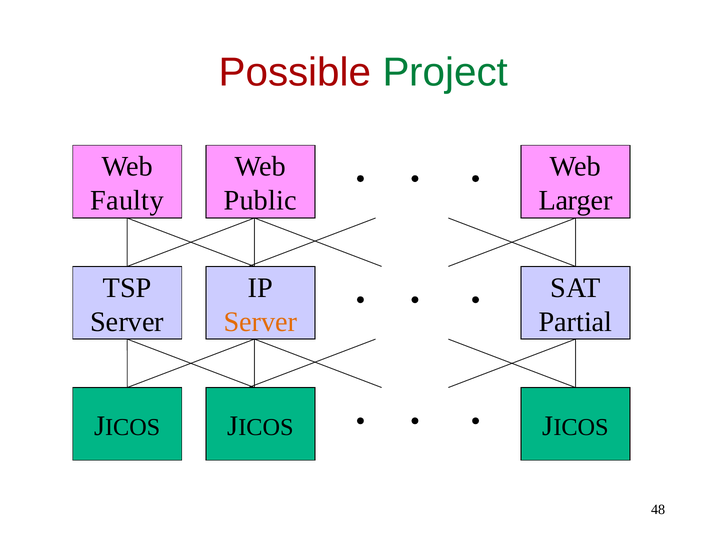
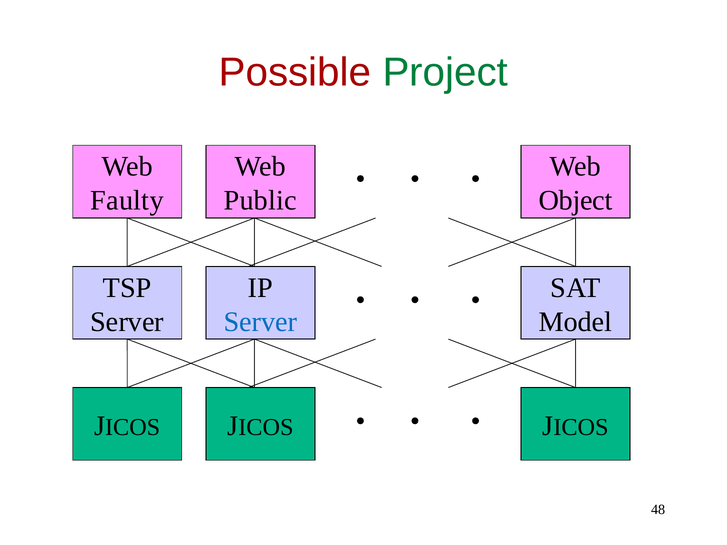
Larger: Larger -> Object (576, 201)
Server colour: orange -> blue (260, 322)
Partial: Partial -> Model (575, 322)
